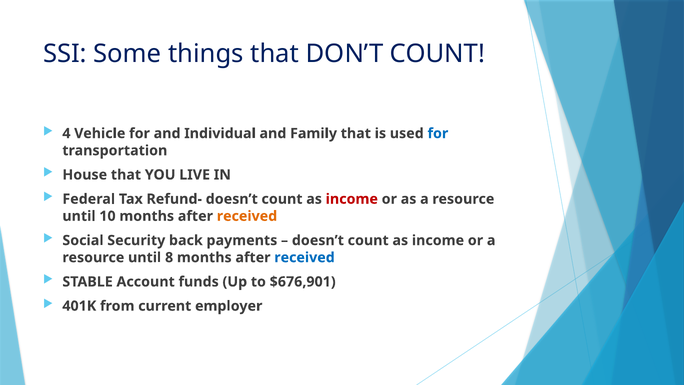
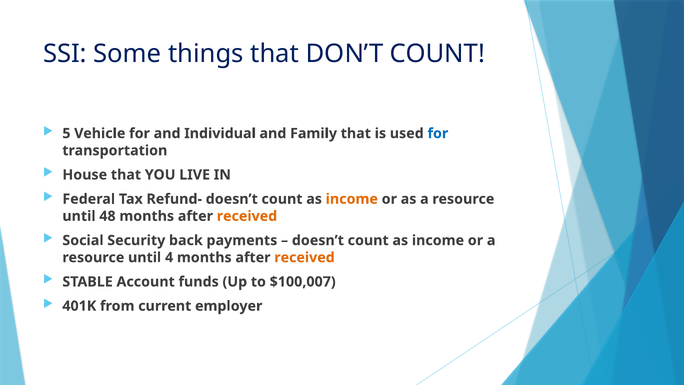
4: 4 -> 5 (66, 133)
income colour: red -> orange (352, 199)
10: 10 -> 48 (107, 216)
8: 8 -> 4 (169, 257)
received colour: blue -> orange (304, 257)
$676,901: $676,901 -> $100,007 (303, 282)
